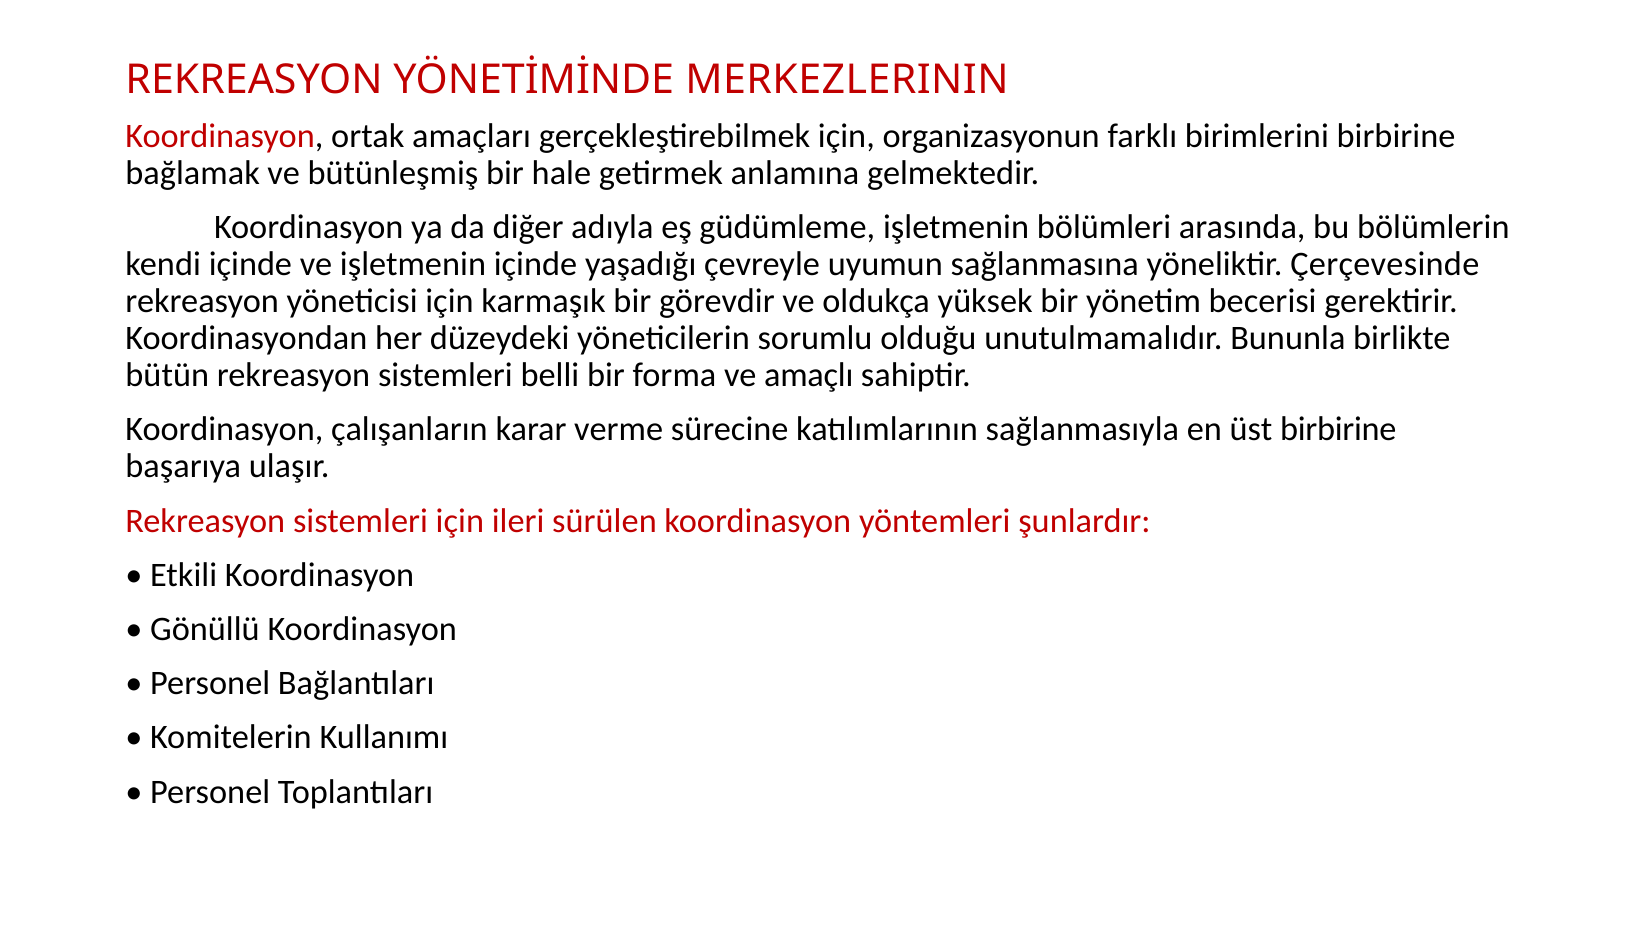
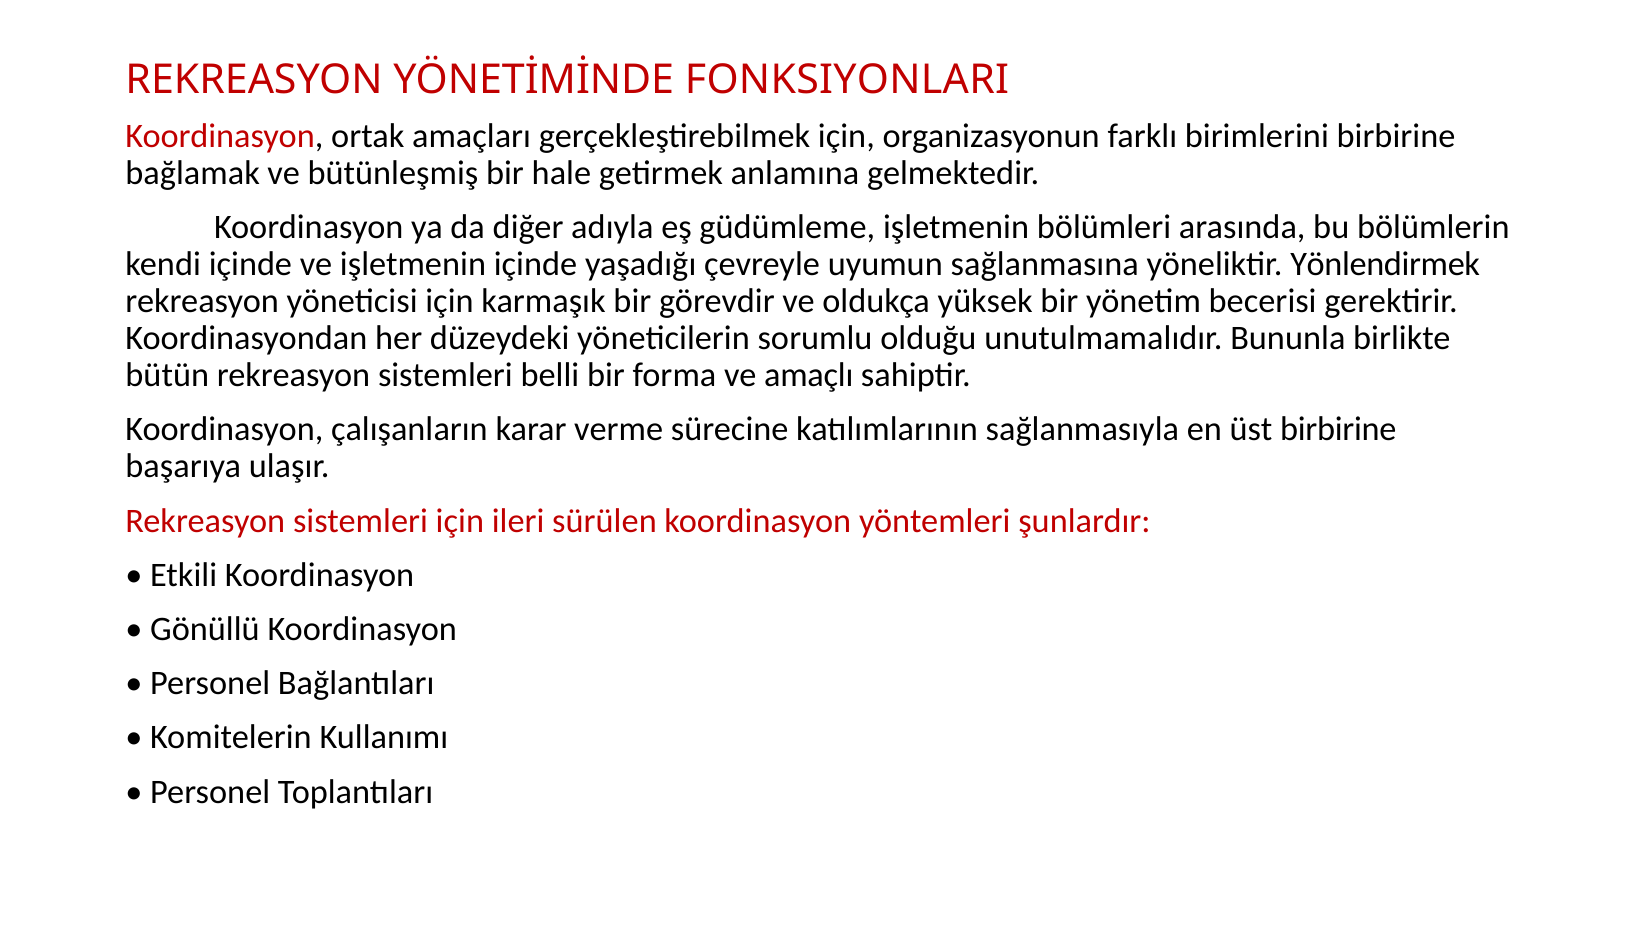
MERKEZLERININ: MERKEZLERININ -> FONKSIYONLARI (847, 80)
Çerçevesinde: Çerçevesinde -> Yönlendirmek (1385, 264)
